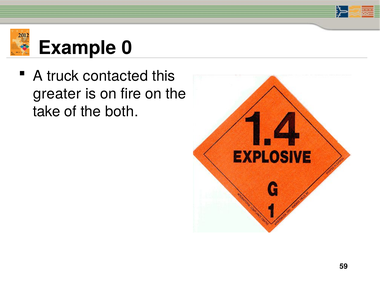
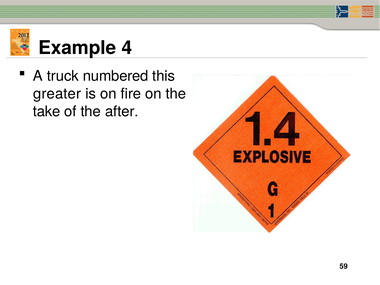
0: 0 -> 4 (127, 48)
contacted: contacted -> numbered (116, 76)
both: both -> after (122, 112)
